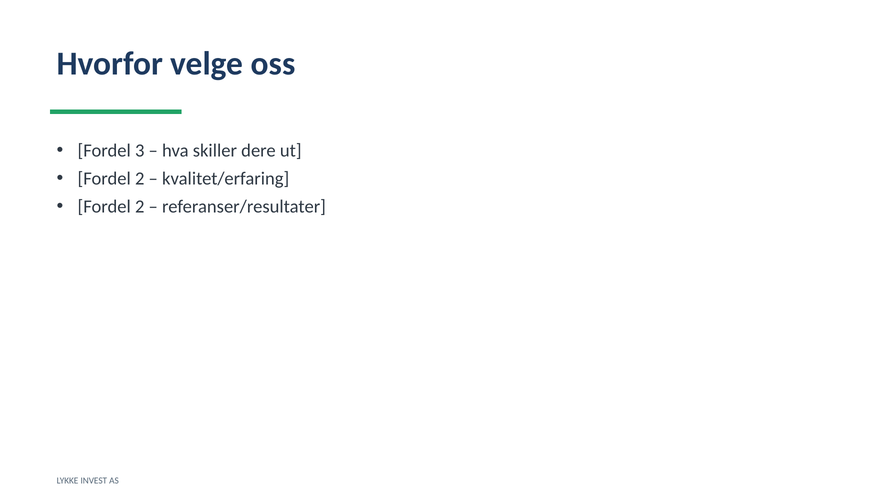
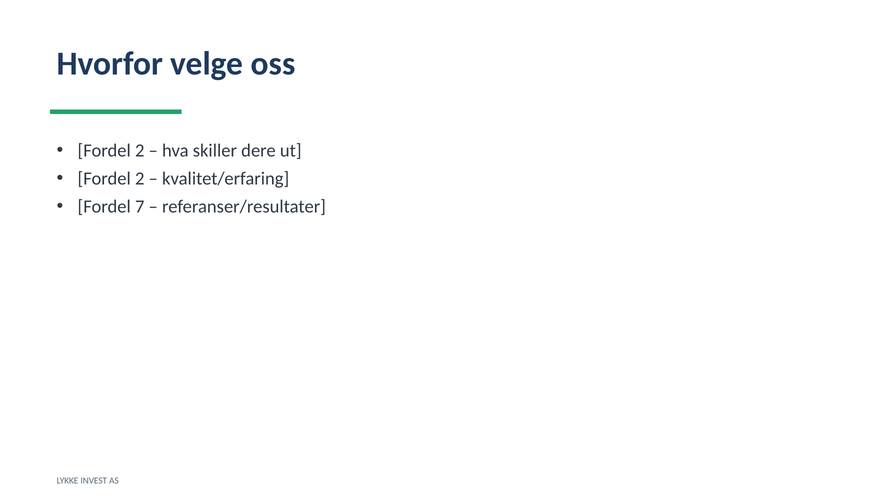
3: 3 -> 2 (140, 151)
2: 2 -> 7 (140, 207)
